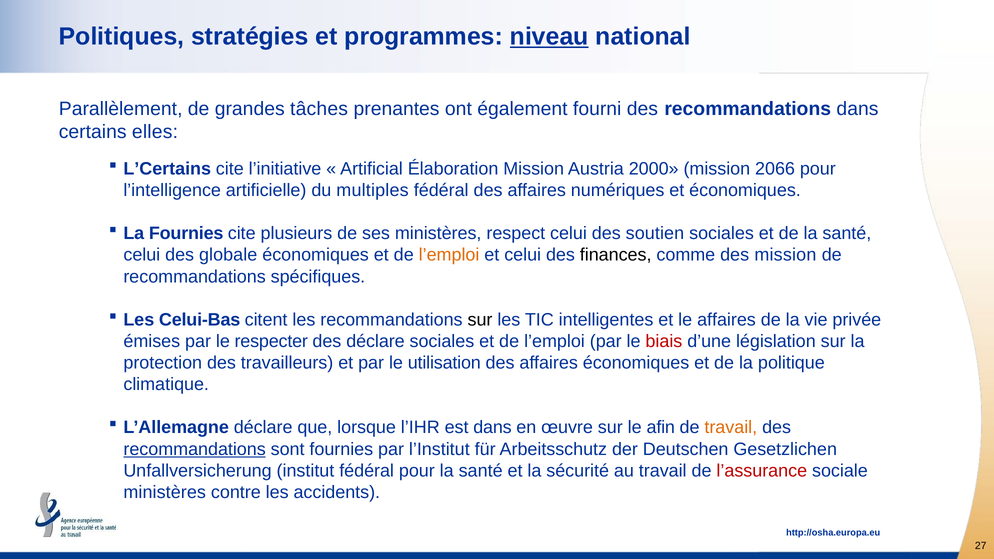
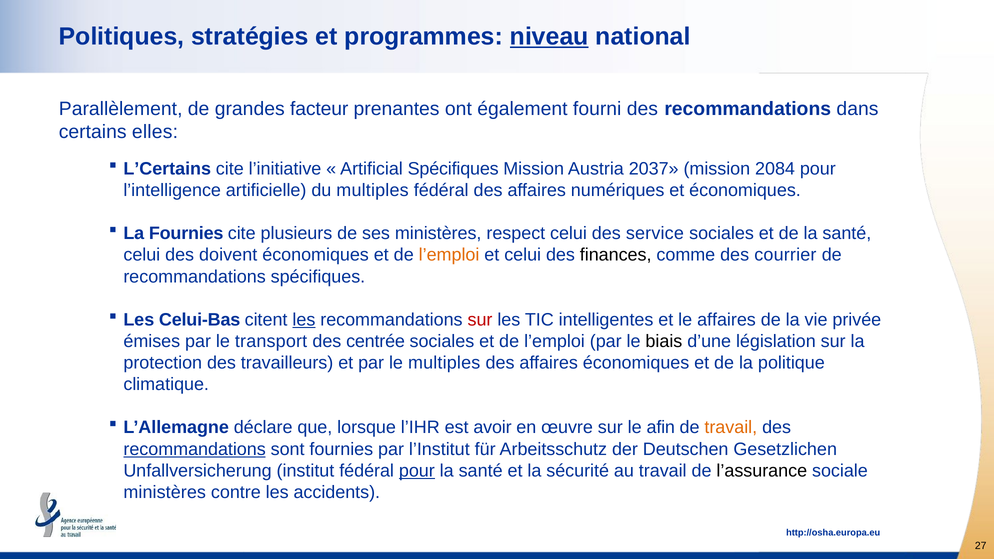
tâches: tâches -> facteur (319, 109)
Artificial Élaboration: Élaboration -> Spécifiques (453, 169)
2000: 2000 -> 2037 (654, 169)
2066: 2066 -> 2084 (775, 169)
soutien: soutien -> service (655, 234)
globale: globale -> doivent (228, 255)
des mission: mission -> courrier (785, 255)
les underline: none -> present (304, 320)
sur colour: black -> red (480, 320)
respecter: respecter -> transport (271, 341)
des déclare: déclare -> centrée (376, 341)
biais colour: red -> black (664, 341)
le utilisation: utilisation -> multiples (444, 363)
est dans: dans -> avoir (493, 428)
pour underline: none -> present (417, 471)
l’assurance colour: red -> black (762, 471)
